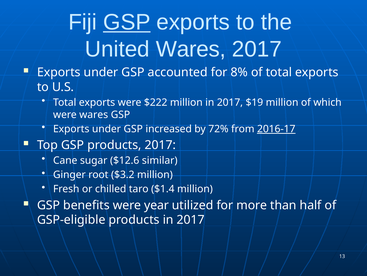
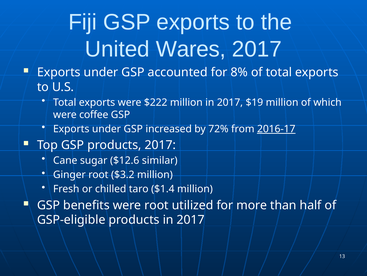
GSP underline: present -> none (127, 22)
were wares: wares -> coffee (94, 114)
were year: year -> root (156, 205)
